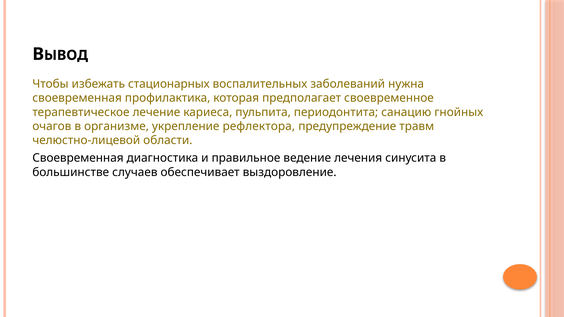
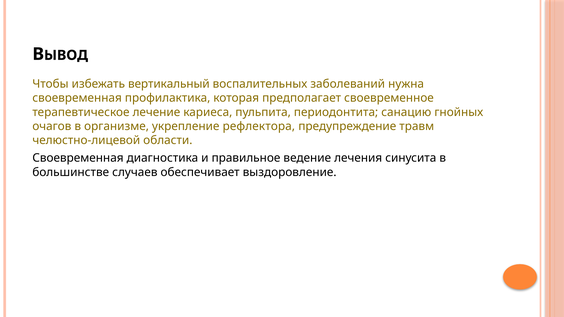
стационарных: стационарных -> вертикальный (169, 84)
